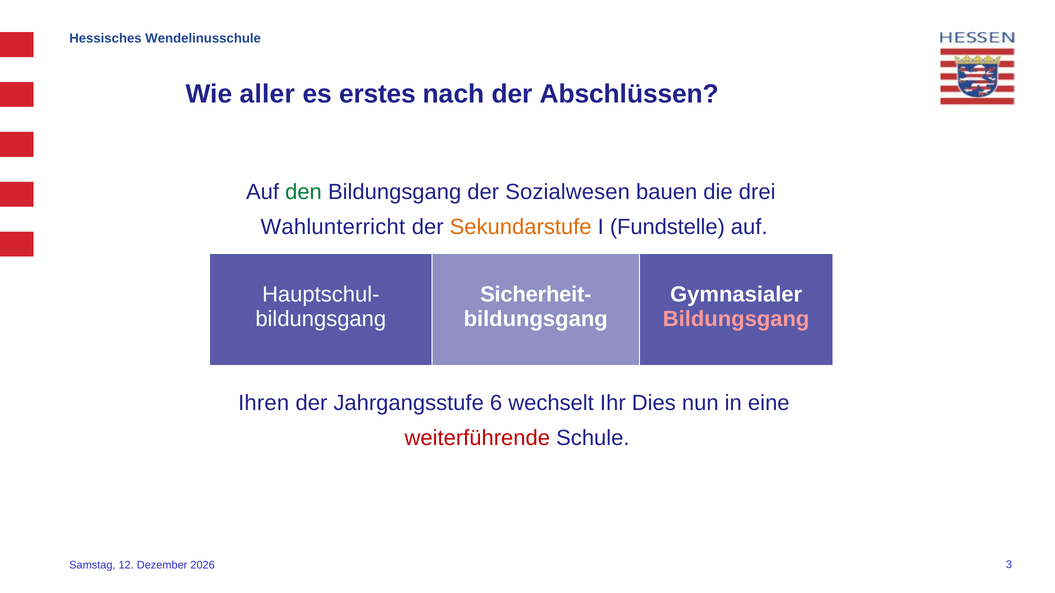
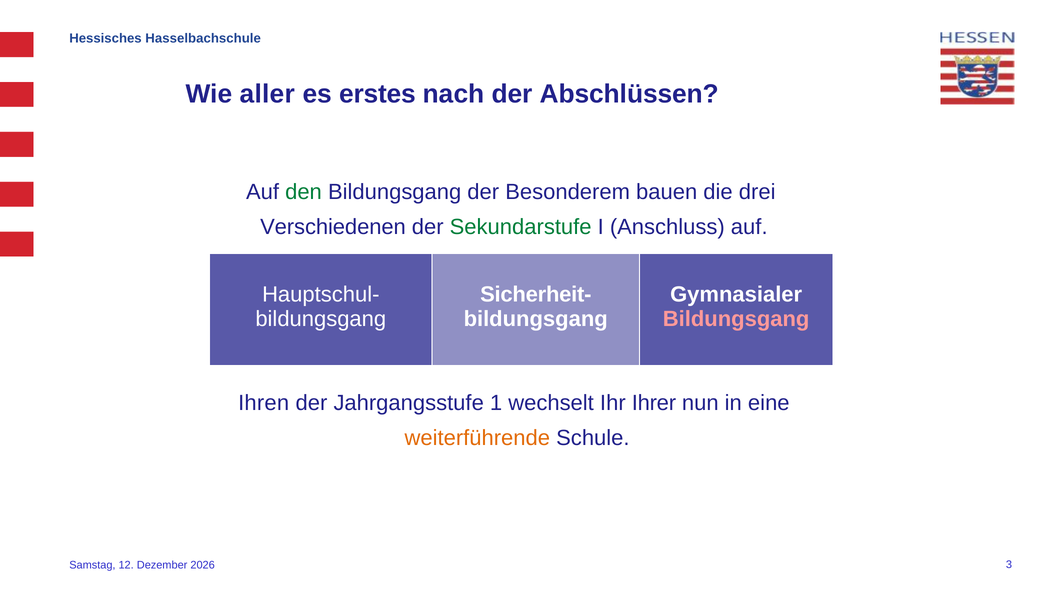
Wendelinusschule: Wendelinusschule -> Hasselbachschule (203, 38)
Sozialwesen: Sozialwesen -> Besonderem (568, 192)
Wahlunterricht: Wahlunterricht -> Verschiedenen (333, 227)
Sekundarstufe colour: orange -> green (521, 227)
Fundstelle: Fundstelle -> Anschluss (667, 227)
6: 6 -> 1 (496, 403)
Dies: Dies -> Ihrer (654, 403)
weiterführende colour: red -> orange (477, 438)
